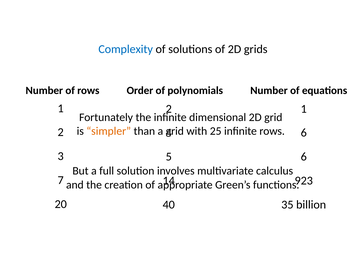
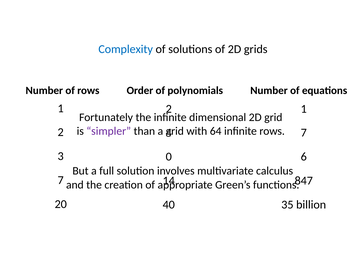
simpler colour: orange -> purple (109, 131)
25: 25 -> 64 (216, 131)
6: 6 -> 7 (304, 133)
5: 5 -> 0 (169, 157)
923: 923 -> 847 (304, 181)
